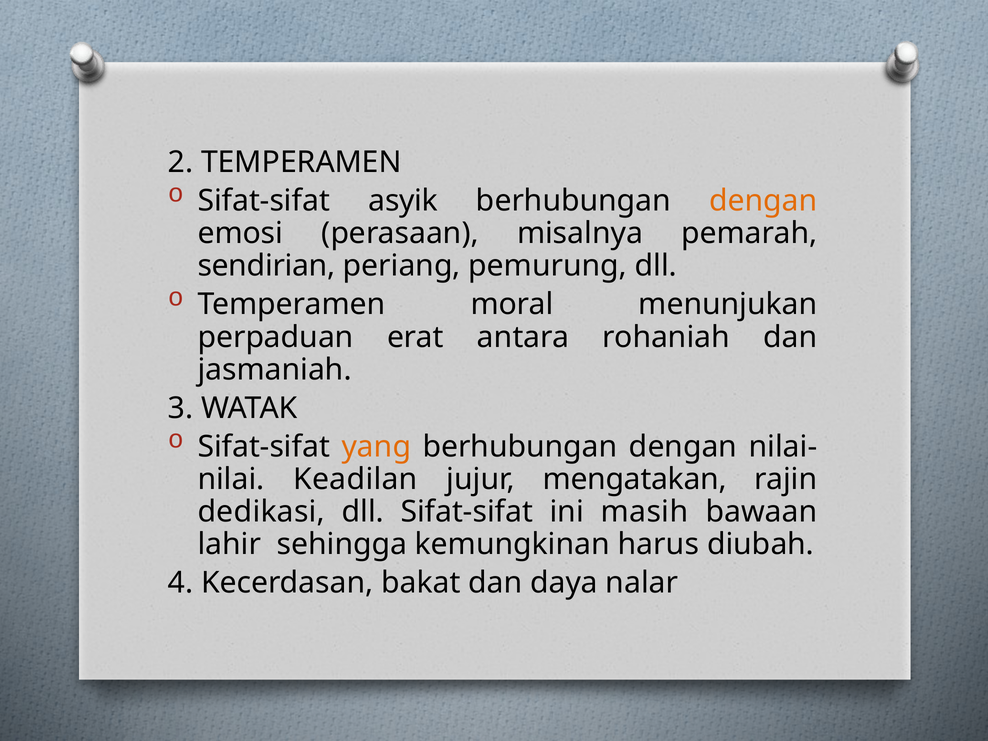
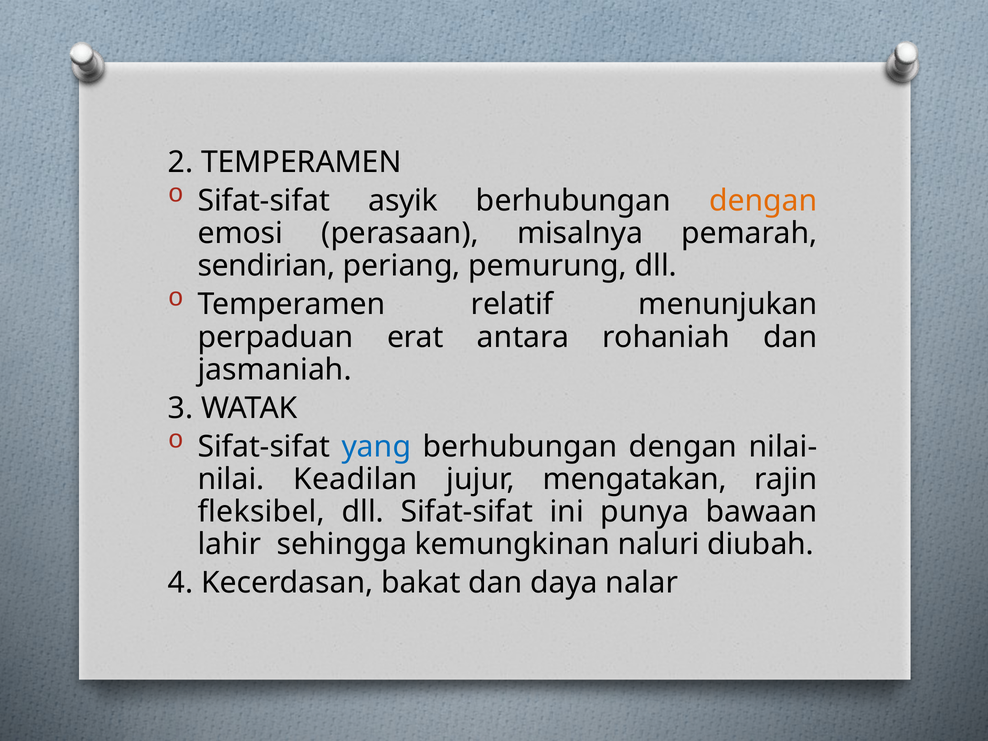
moral: moral -> relatif (512, 304)
yang colour: orange -> blue (376, 447)
dedikasi: dedikasi -> fleksibel (261, 512)
masih: masih -> punya (645, 512)
harus: harus -> naluri (659, 544)
